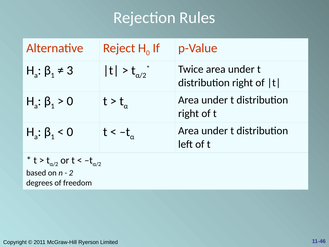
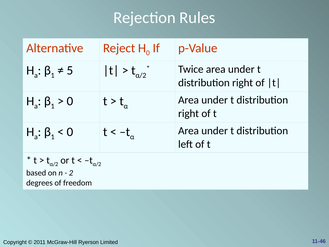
3: 3 -> 5 (70, 70)
